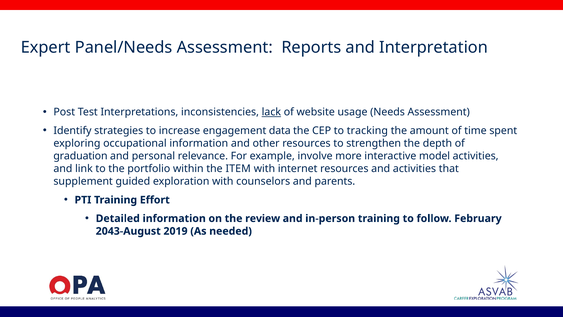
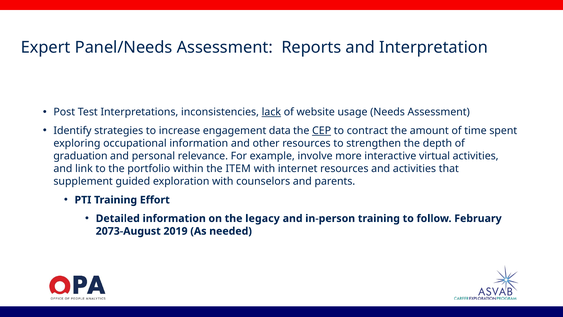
CEP underline: none -> present (322, 131)
tracking: tracking -> contract (367, 131)
model: model -> virtual (435, 156)
review: review -> legacy (263, 218)
2043-August: 2043-August -> 2073-August (128, 231)
